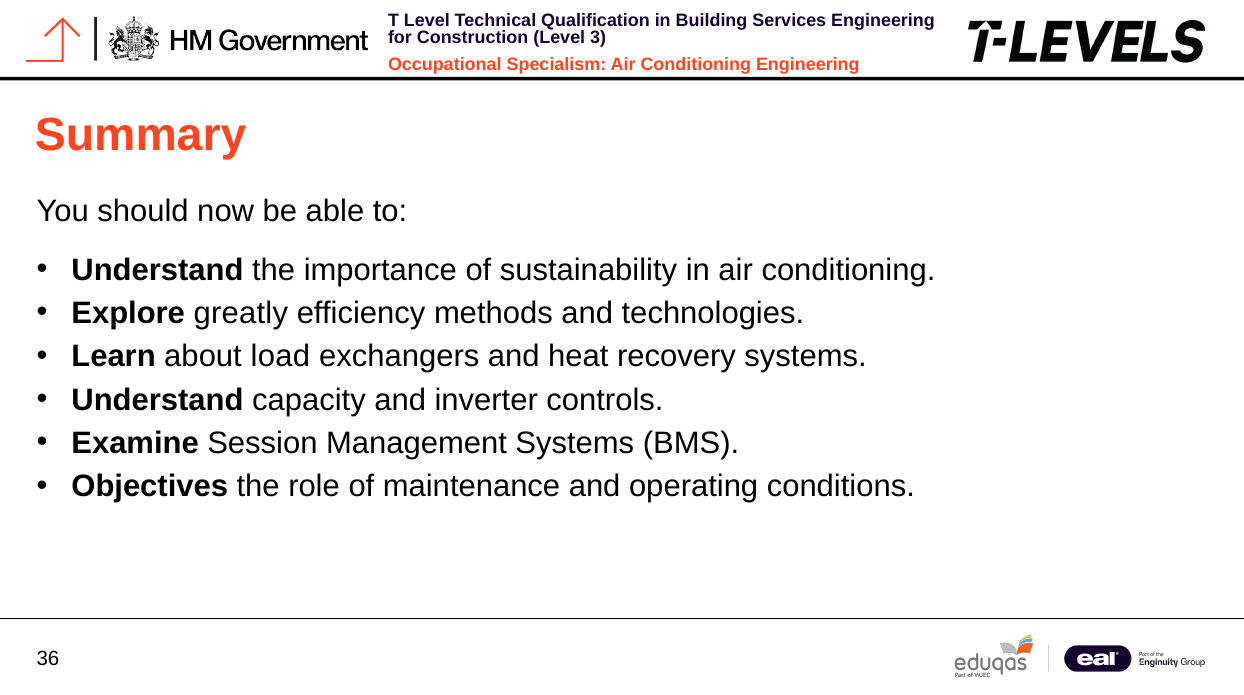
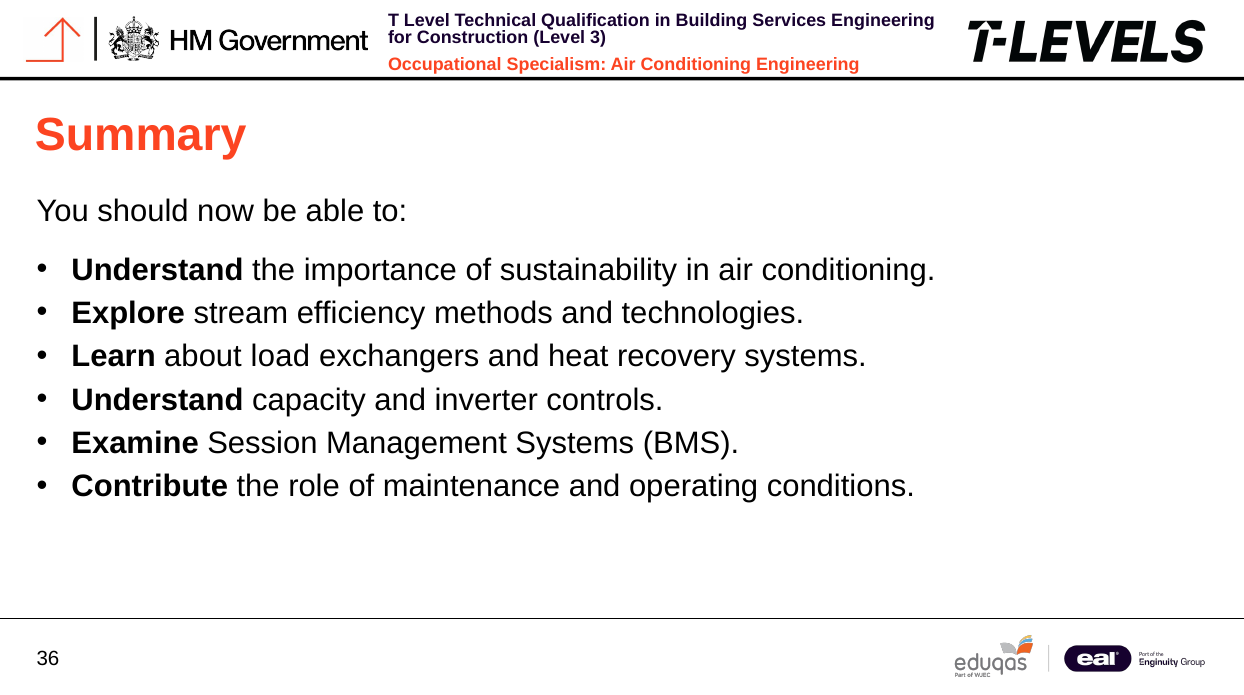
greatly: greatly -> stream (241, 313)
Objectives: Objectives -> Contribute (150, 487)
